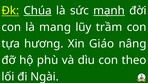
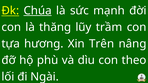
mạnh underline: present -> none (109, 11)
mang: mang -> thăng (55, 27)
Giáo: Giáo -> Trên (102, 44)
